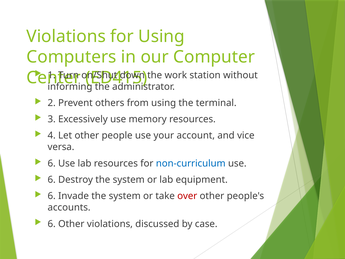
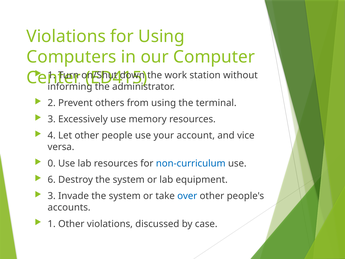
6: 6 -> 0 (52, 163)
6: 6 -> 3 (52, 196)
over colour: red -> blue (187, 196)
6: 6 -> 1 (52, 224)
